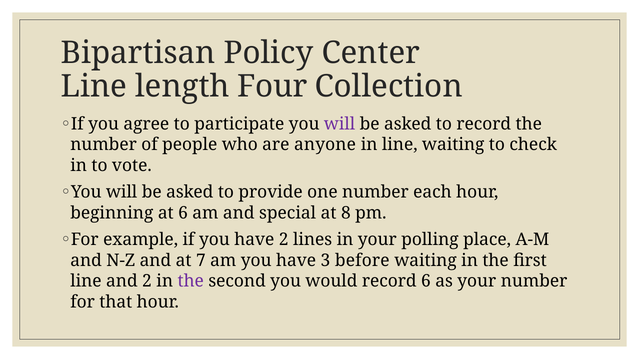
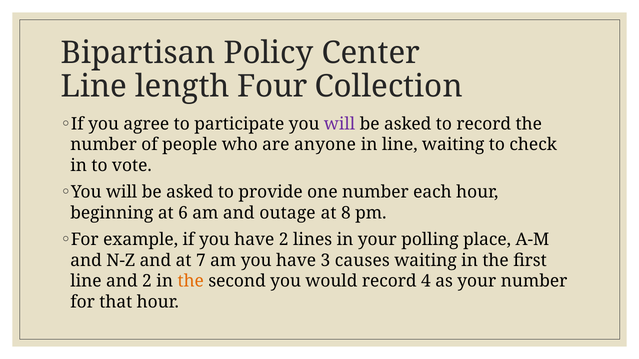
special: special -> outage (288, 213)
before: before -> causes (362, 261)
the colour: purple -> orange (191, 281)
record 6: 6 -> 4 (426, 281)
